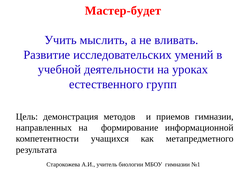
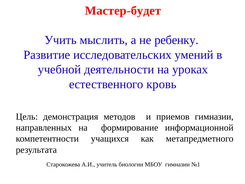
вливать: вливать -> ребенку (176, 40)
групп: групп -> кровь (162, 84)
